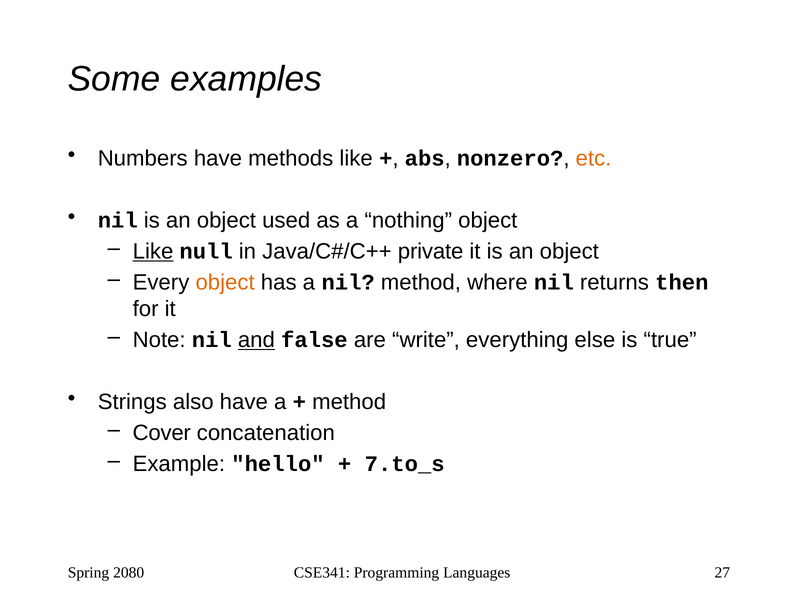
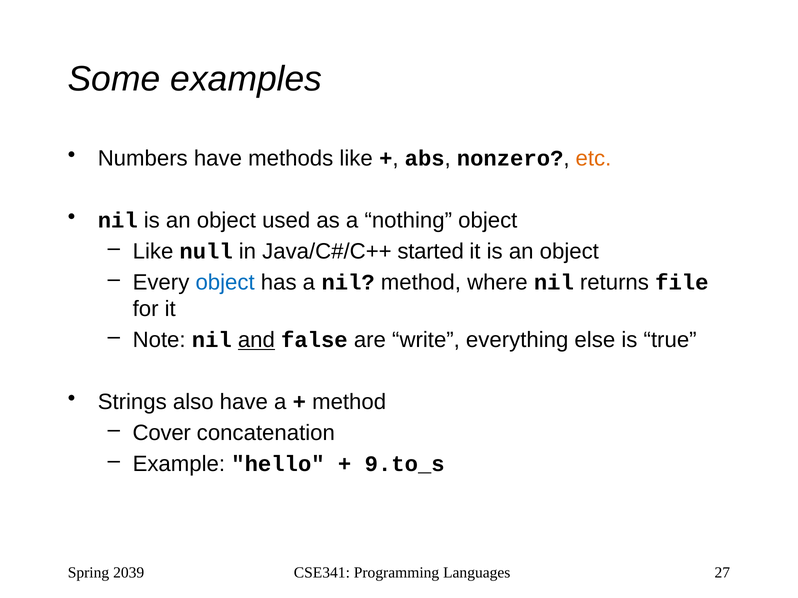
Like underline: present -> none (153, 252)
private: private -> started (431, 252)
object colour: orange -> blue (225, 283)
then: then -> file (682, 283)
7.to_s: 7.to_s -> 9.to_s (405, 464)
2080: 2080 -> 2039 (129, 573)
